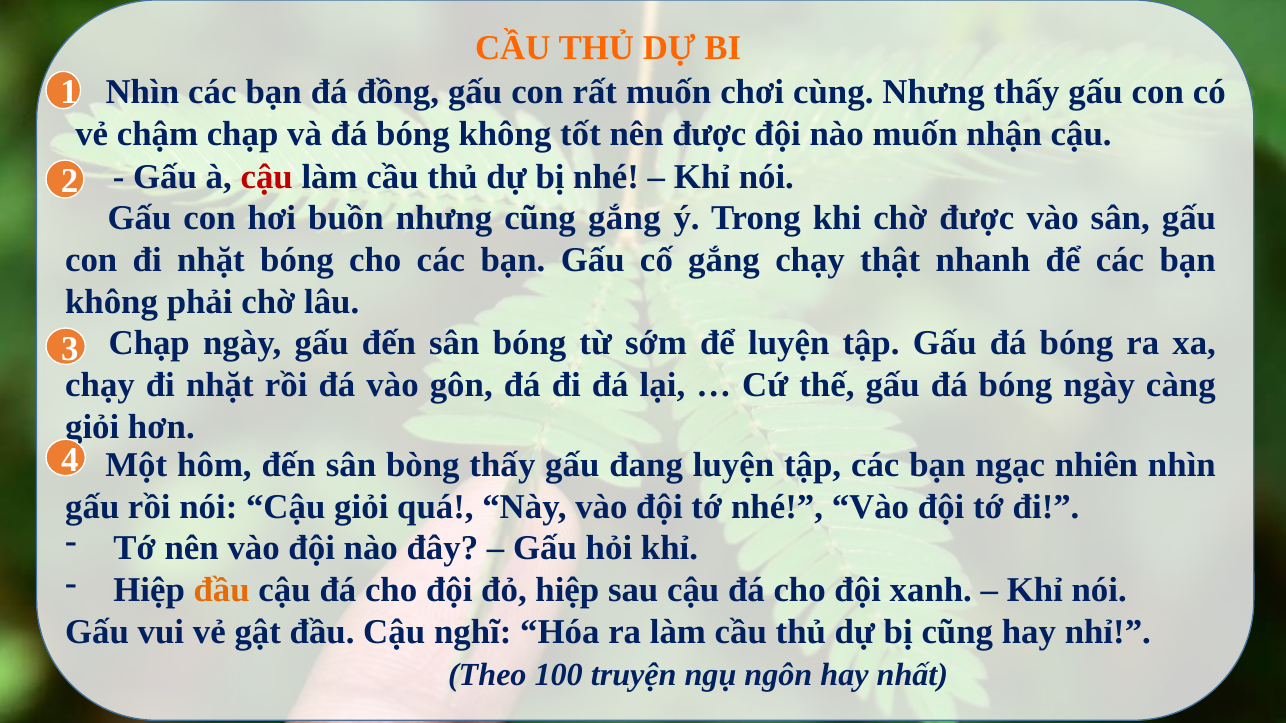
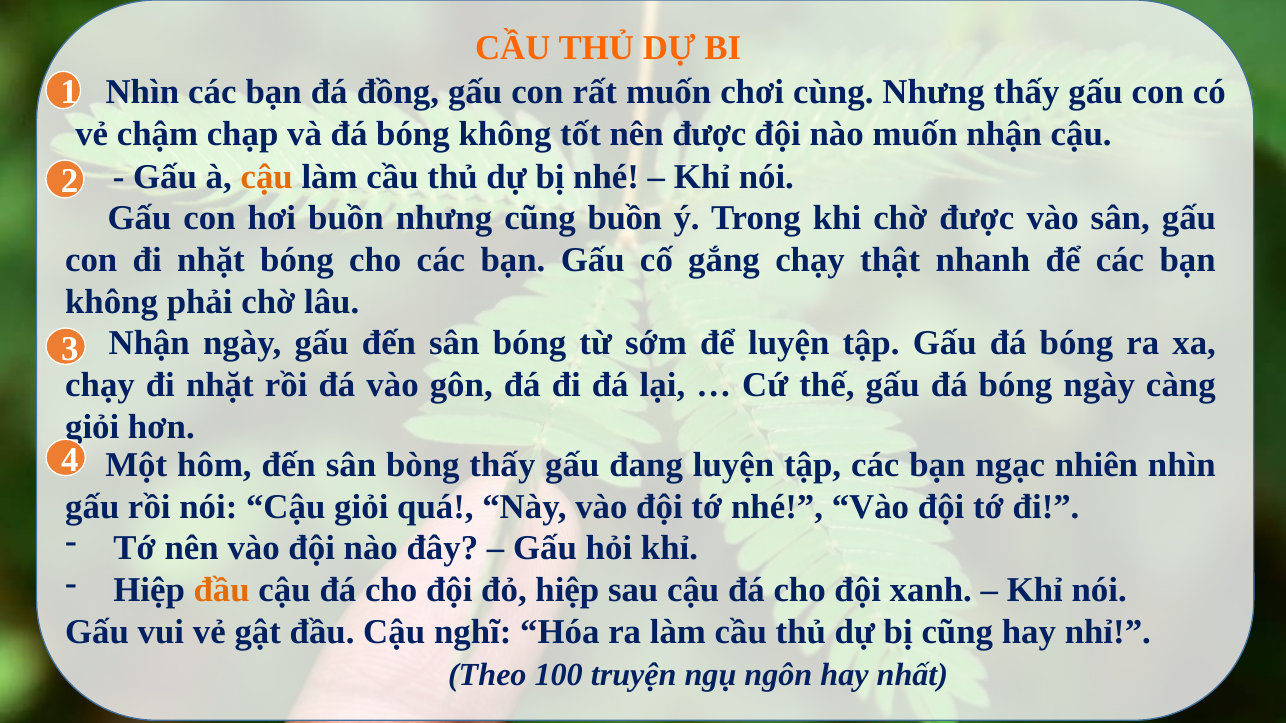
cậu colour: red -> orange (267, 177)
cũng gắng: gắng -> buồn (625, 219)
Chạp: Chạp -> Nhận (149, 343)
